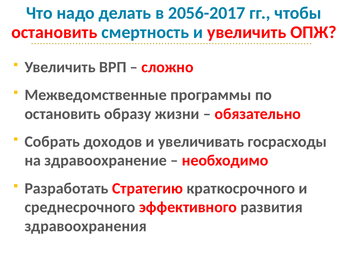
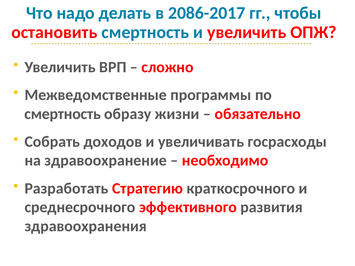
2056-2017: 2056-2017 -> 2086-2017 (207, 13)
остановить: остановить -> смертность (63, 114)
